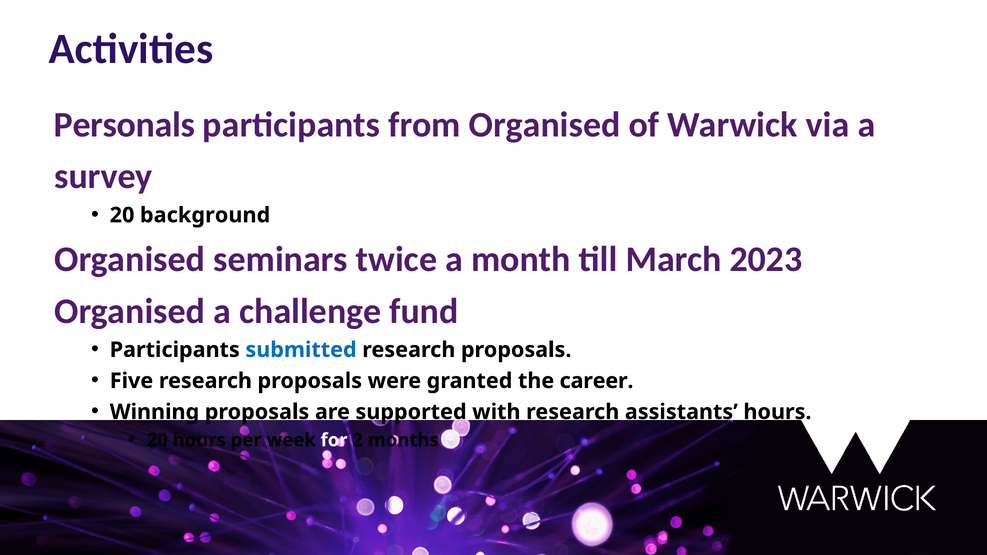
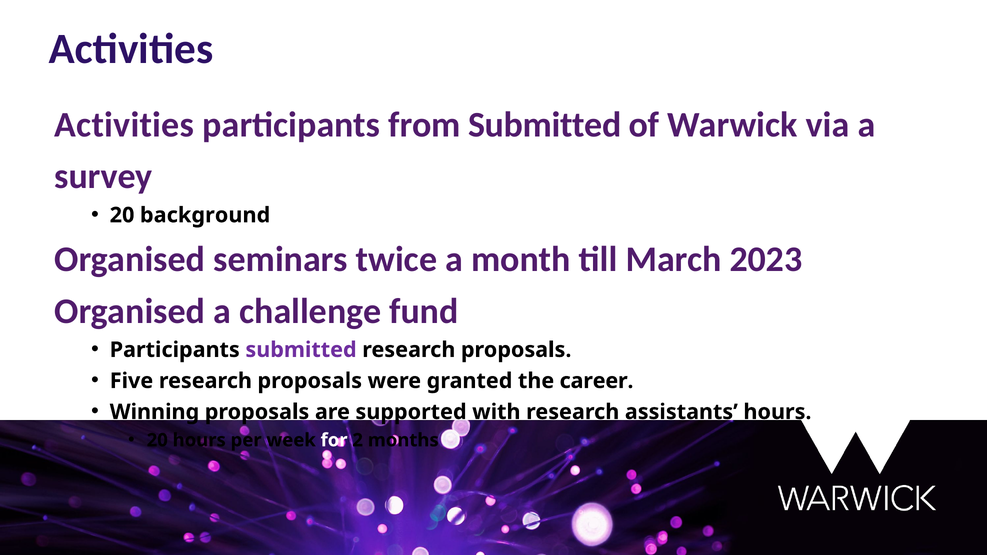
Personals: Personals -> Activities (124, 125)
from Organised: Organised -> Submitted (545, 125)
submitted colour: blue -> purple (301, 350)
